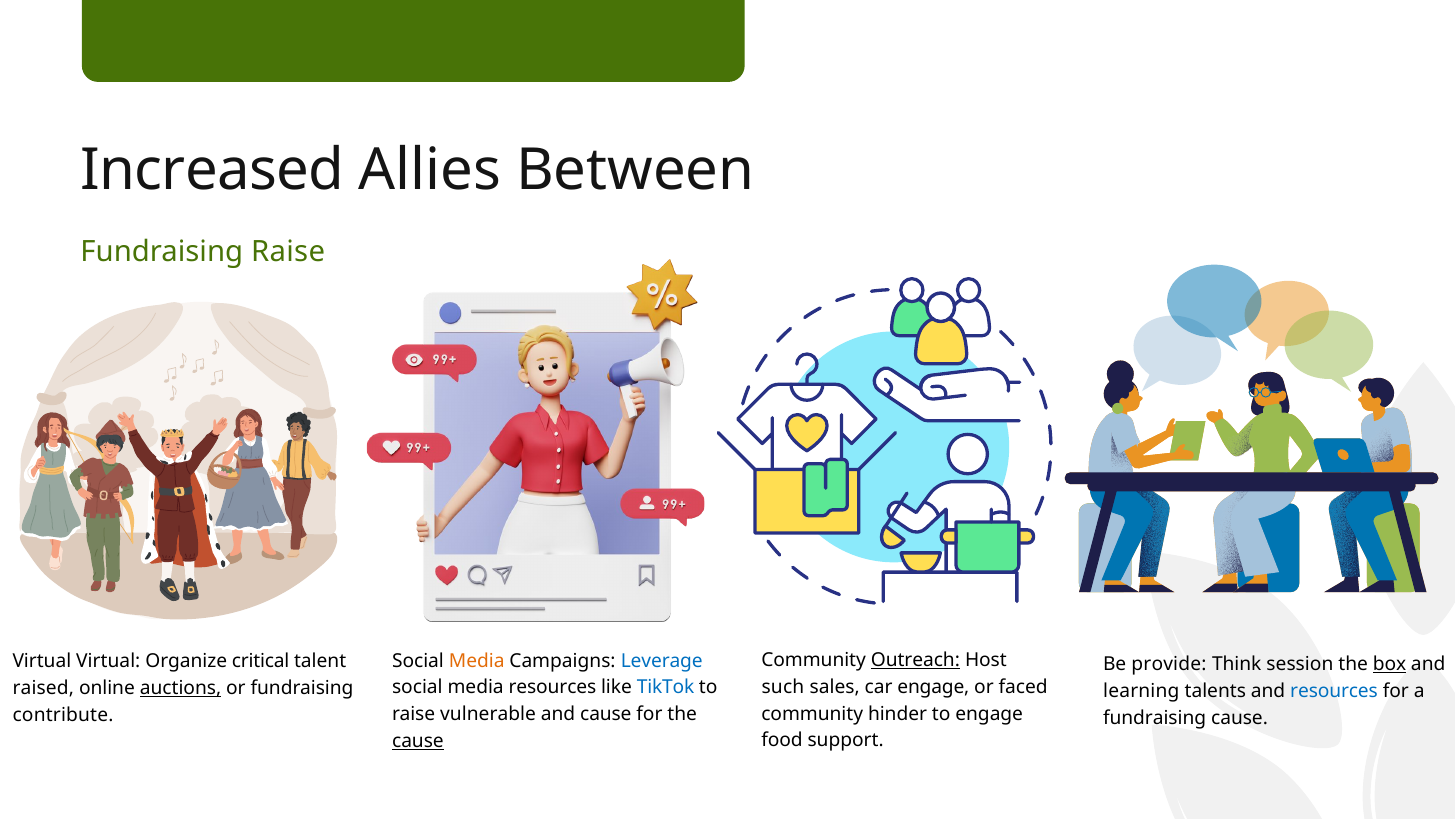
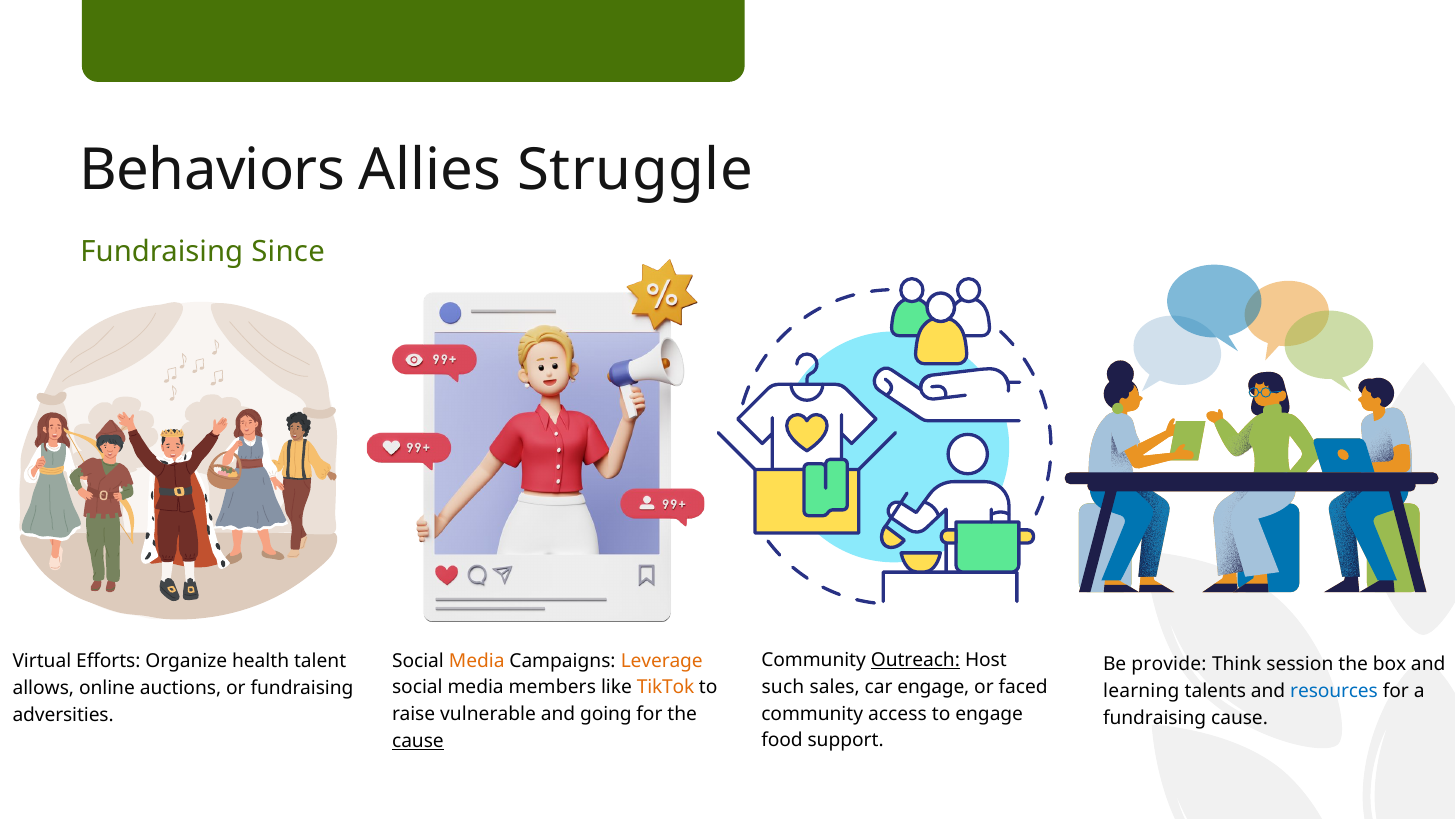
Increased: Increased -> Behaviors (212, 171)
Between: Between -> Struggle (635, 171)
Fundraising Raise: Raise -> Since (288, 252)
Leverage colour: blue -> orange (662, 660)
Virtual Virtual: Virtual -> Efforts (108, 661)
critical: critical -> health (261, 661)
box underline: present -> none (1390, 664)
media resources: resources -> members (552, 687)
TikTok colour: blue -> orange (666, 687)
raised: raised -> allows (43, 687)
auctions underline: present -> none (181, 687)
hinder: hinder -> access (897, 713)
and cause: cause -> going (606, 714)
contribute: contribute -> adversities (63, 714)
